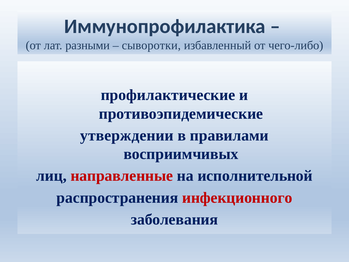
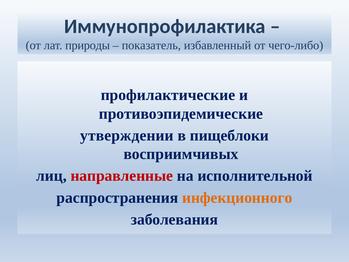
разными: разными -> природы (88, 45)
сыворотки: сыворотки -> показатель (151, 45)
правилами: правилами -> пищеблоки (229, 135)
инфекционного colour: red -> orange (237, 197)
